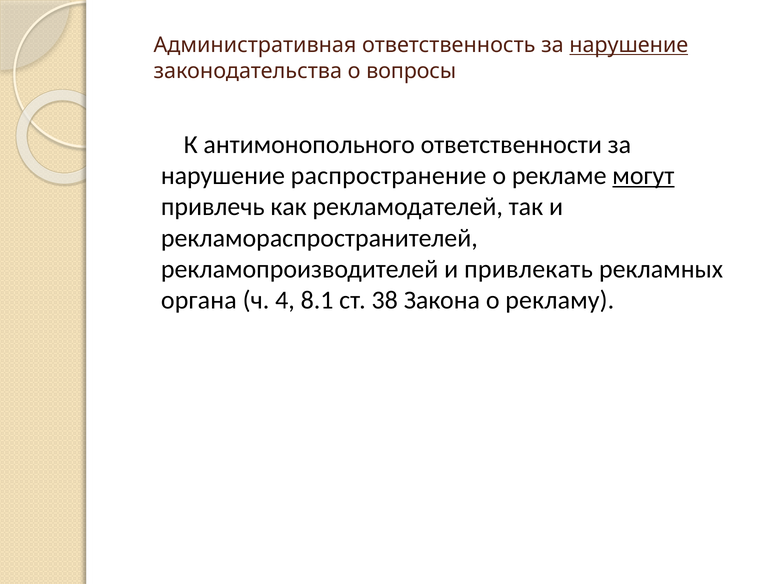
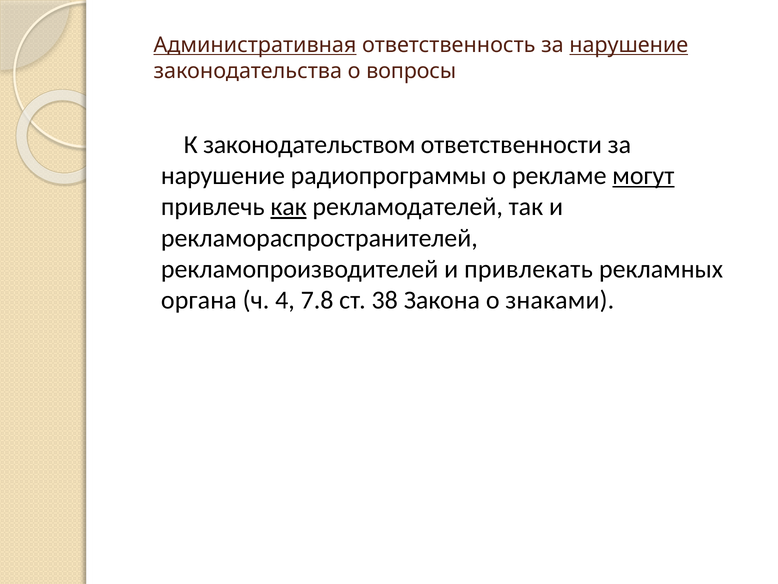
Административная underline: none -> present (255, 45)
антимонопольного: антимонопольного -> законодательством (309, 144)
распространение: распространение -> радиопрограммы (389, 176)
как underline: none -> present (289, 207)
8.1: 8.1 -> 7.8 (317, 300)
рекламу: рекламу -> знаками (560, 300)
